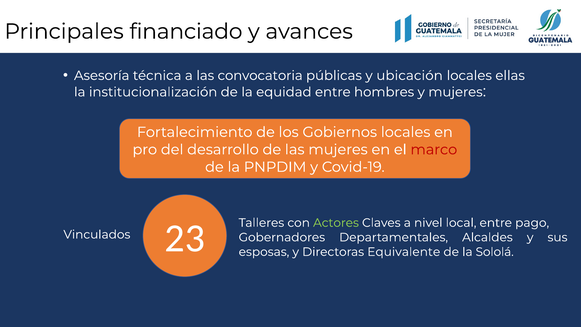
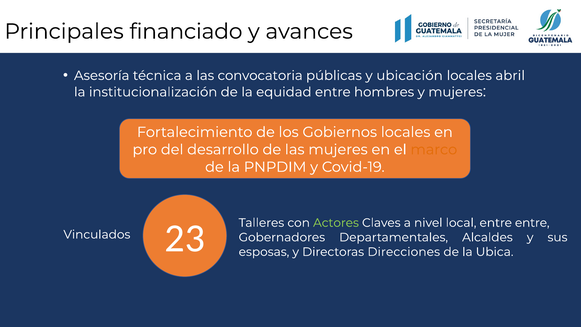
ellas: ellas -> abril (510, 75)
marco colour: red -> orange (434, 149)
entre pago: pago -> entre (532, 223)
Equivalente: Equivalente -> Direcciones (404, 252)
Sololá: Sololá -> Ubica (495, 252)
